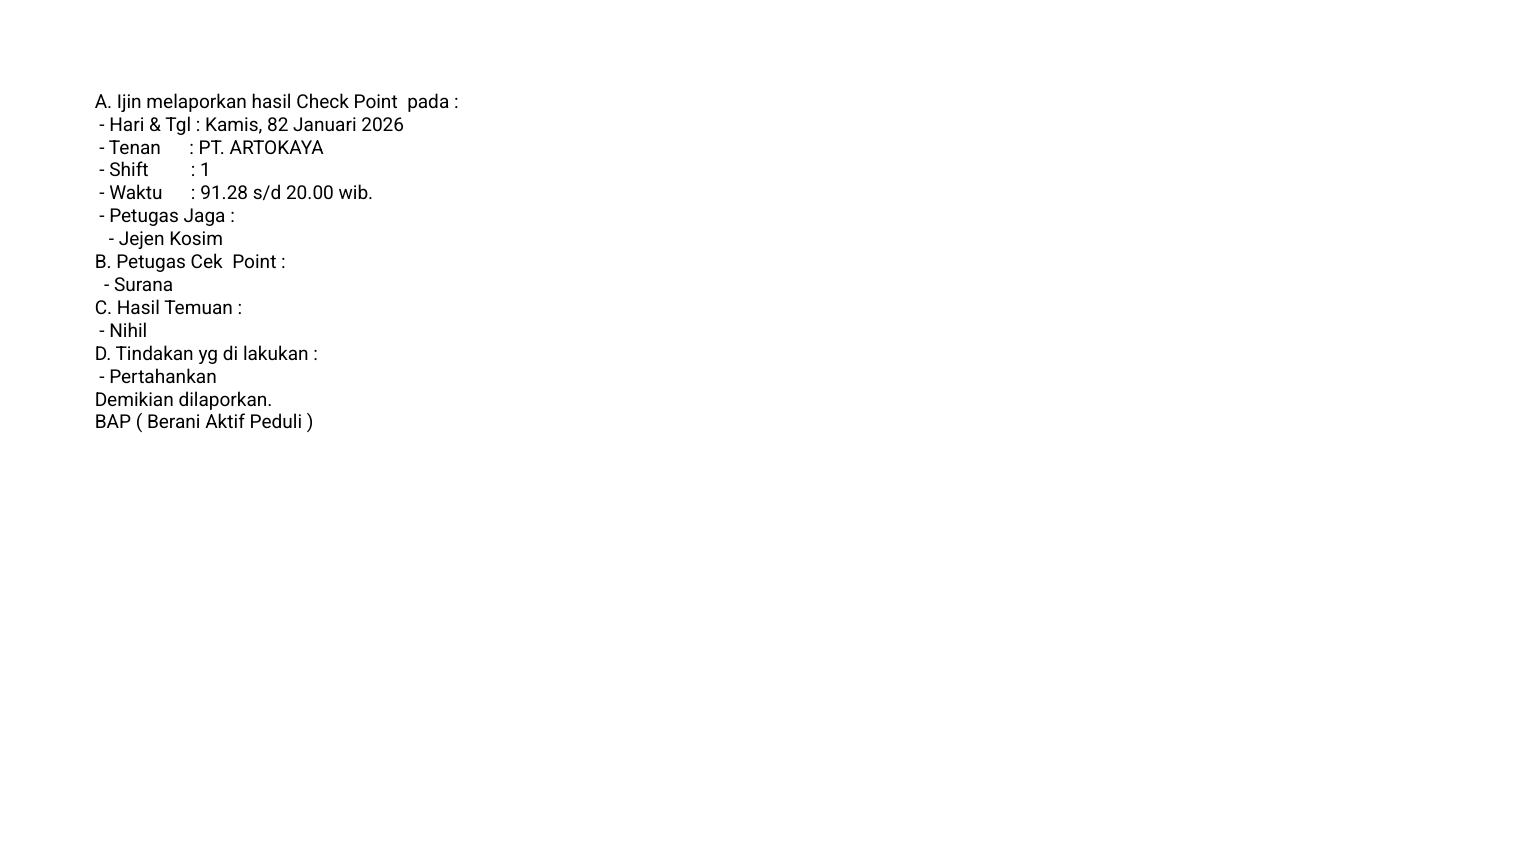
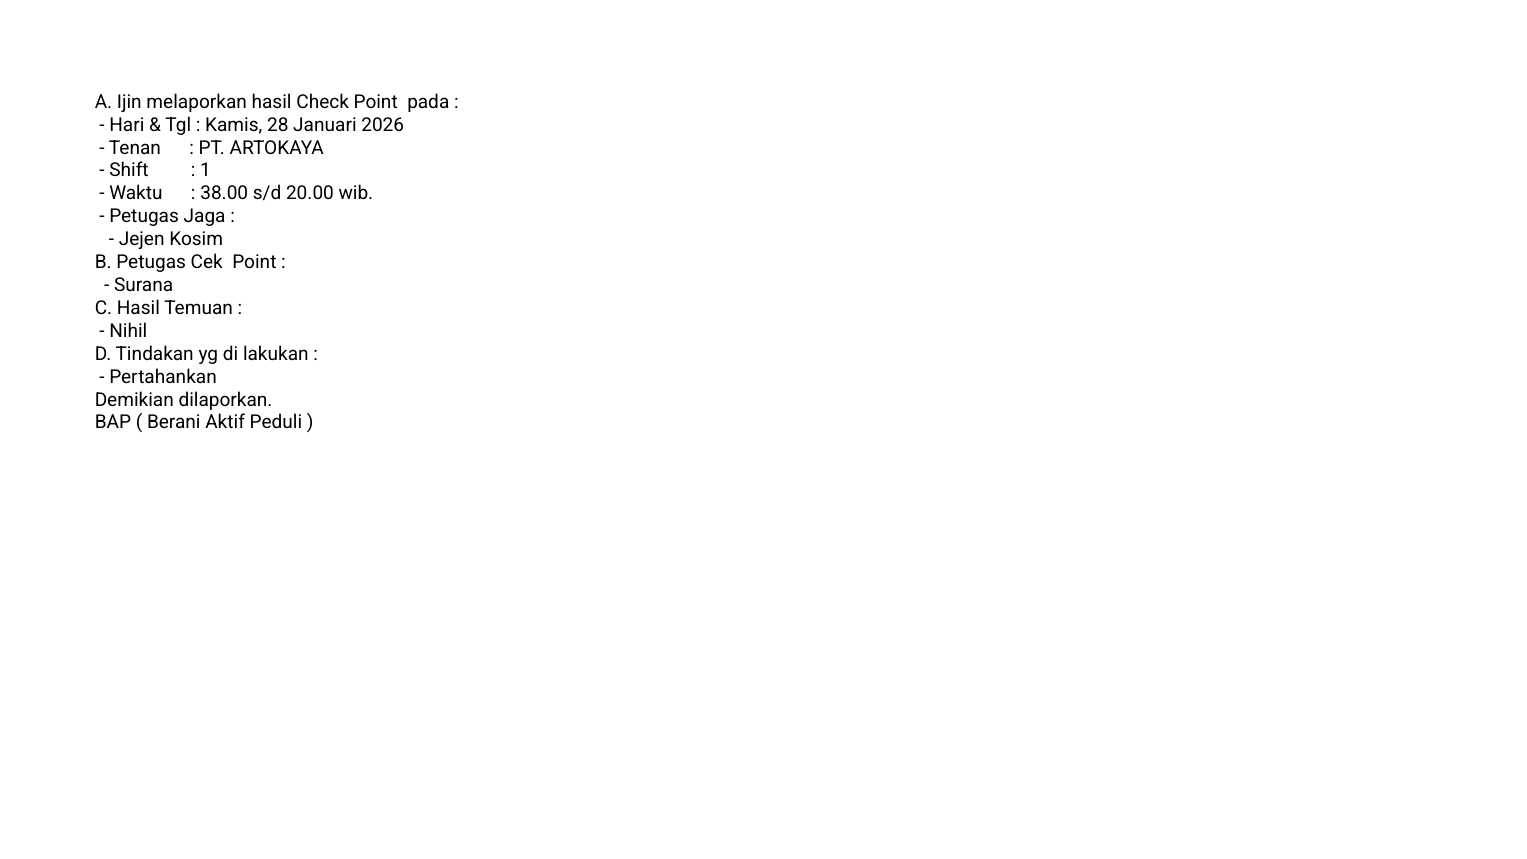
82: 82 -> 28 (278, 125)
91.28: 91.28 -> 38.00 (224, 194)
